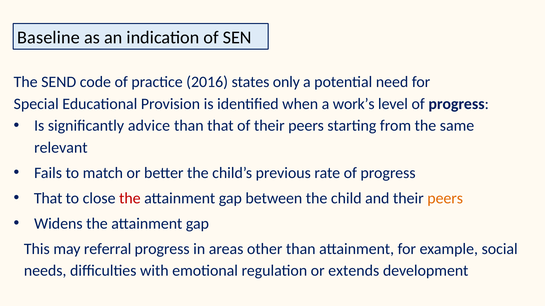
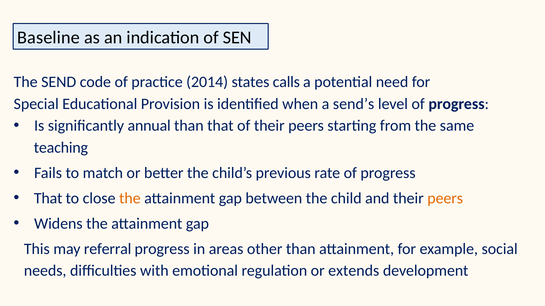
2016: 2016 -> 2014 (207, 82)
only: only -> calls (286, 82)
work’s: work’s -> send’s (354, 104)
advice: advice -> annual (149, 126)
relevant: relevant -> teaching (61, 148)
the colour: red -> orange (130, 199)
